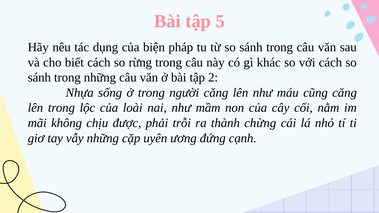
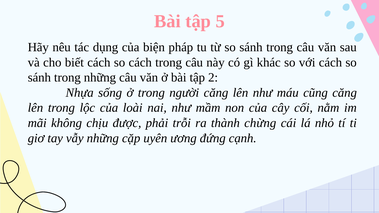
so rừng: rừng -> cách (140, 62)
